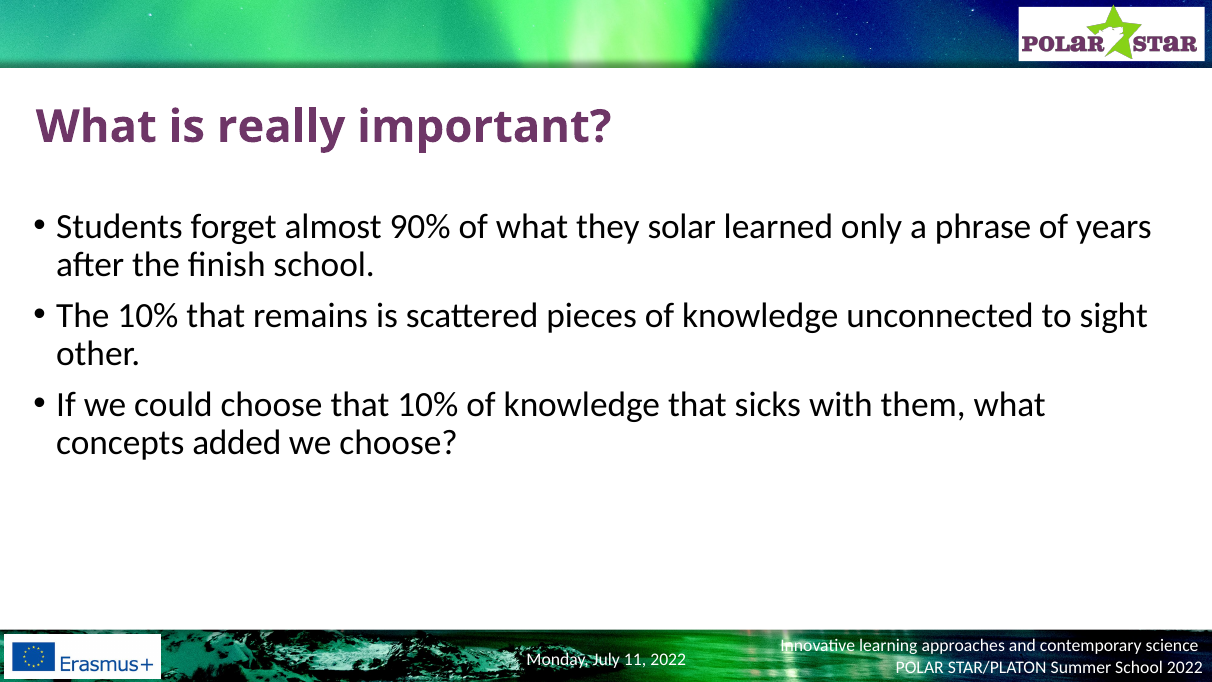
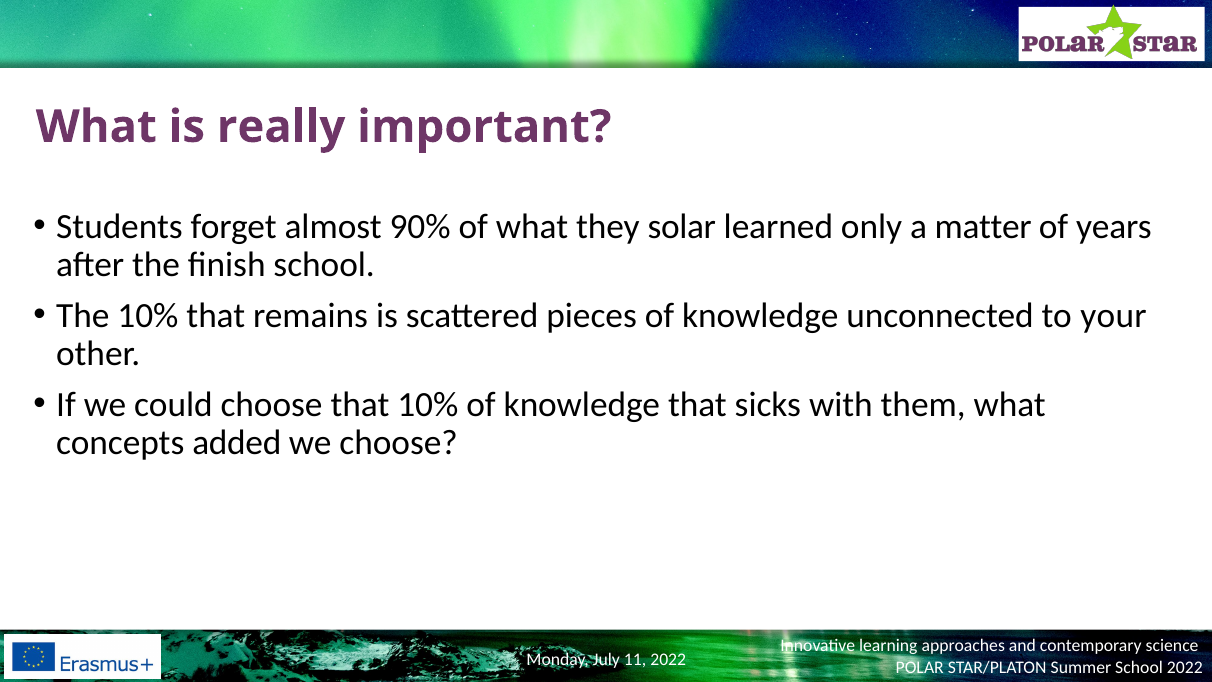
phrase: phrase -> matter (983, 226)
sight: sight -> your (1114, 315)
